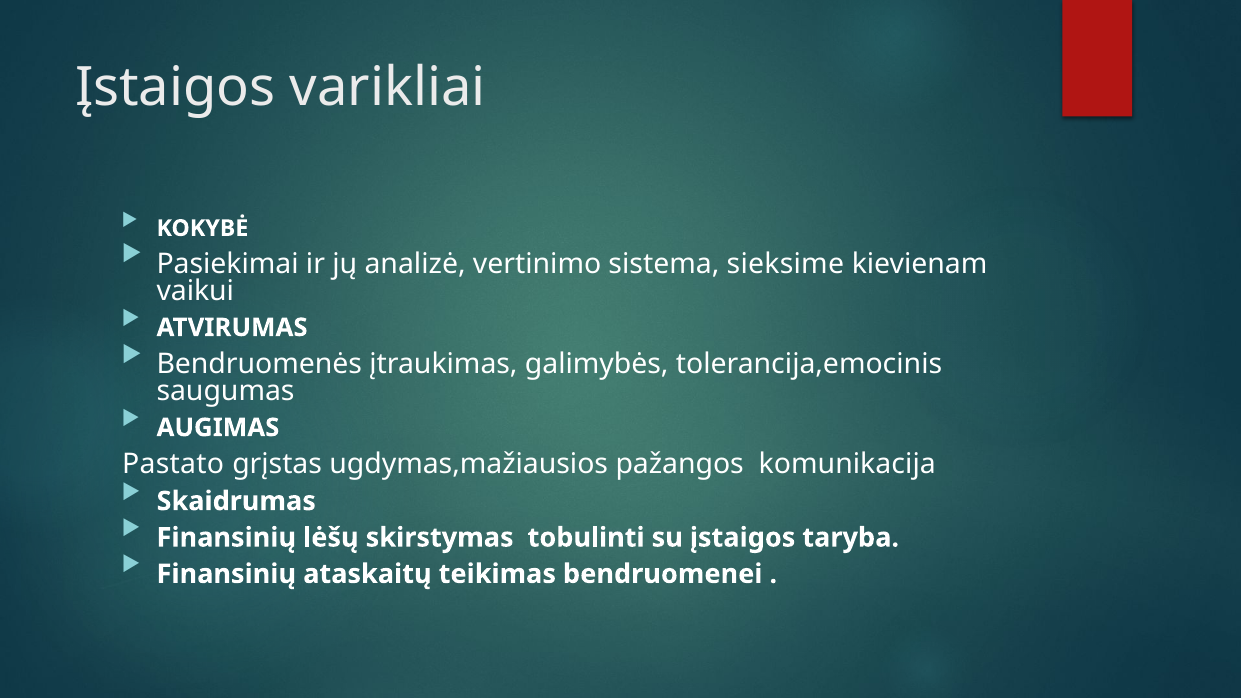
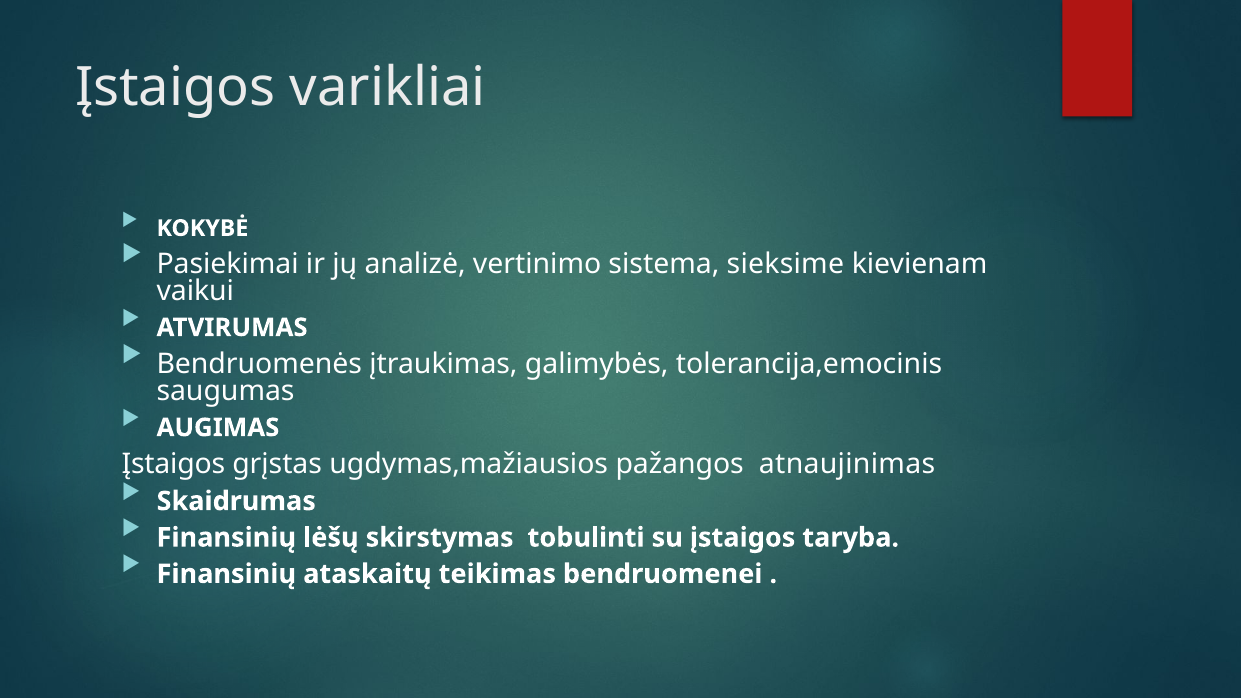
Pastato: Pastato -> Įstaigos (173, 464)
komunikacija: komunikacija -> atnaujinimas (847, 464)
